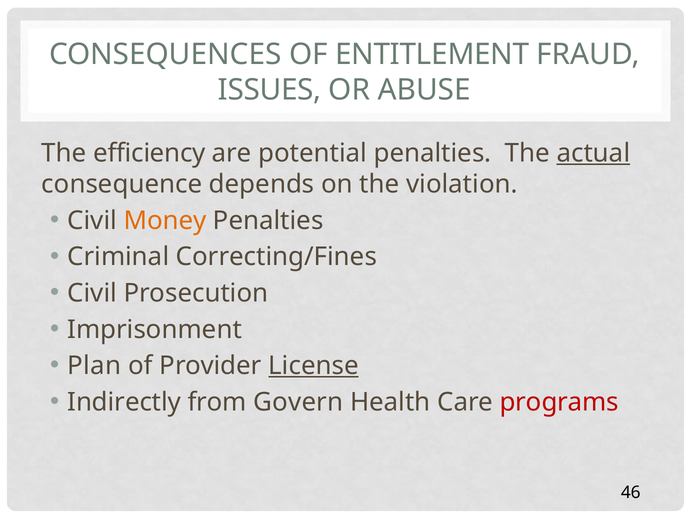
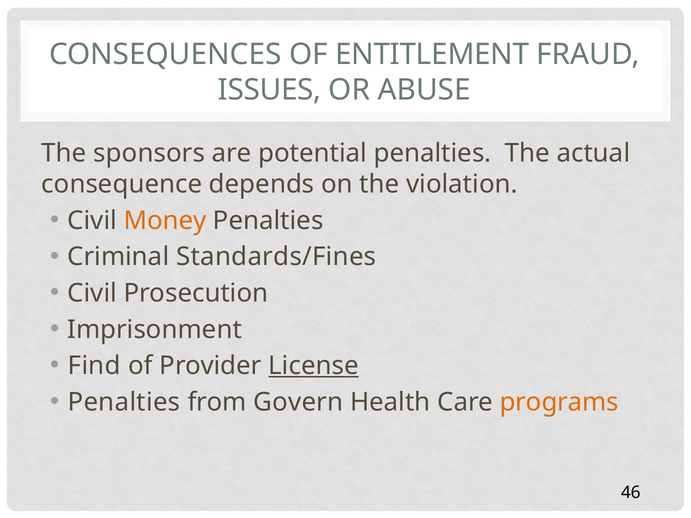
efficiency: efficiency -> sponsors (149, 153)
actual underline: present -> none (593, 153)
Correcting/Fines: Correcting/Fines -> Standards/Fines (276, 257)
Plan: Plan -> Find (94, 366)
Indirectly: Indirectly -> Penalties (124, 402)
programs colour: red -> orange (559, 402)
